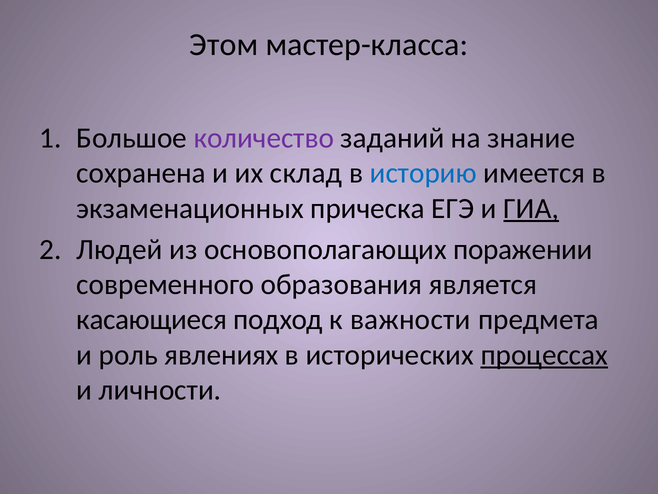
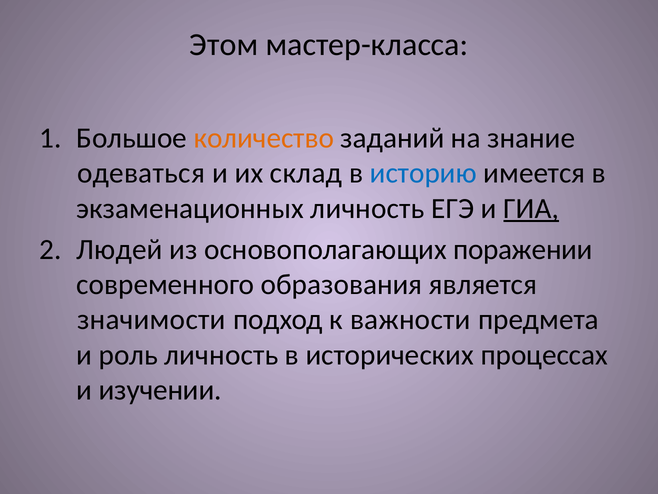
количество colour: purple -> orange (264, 138)
сохранена: сохранена -> одеваться (141, 173)
экзаменационных прическа: прическа -> личность (367, 208)
касающиеся: касающиеся -> значимости (151, 319)
роль явлениях: явлениях -> личность (221, 355)
процессах underline: present -> none (544, 355)
личности: личности -> изучении (160, 390)
